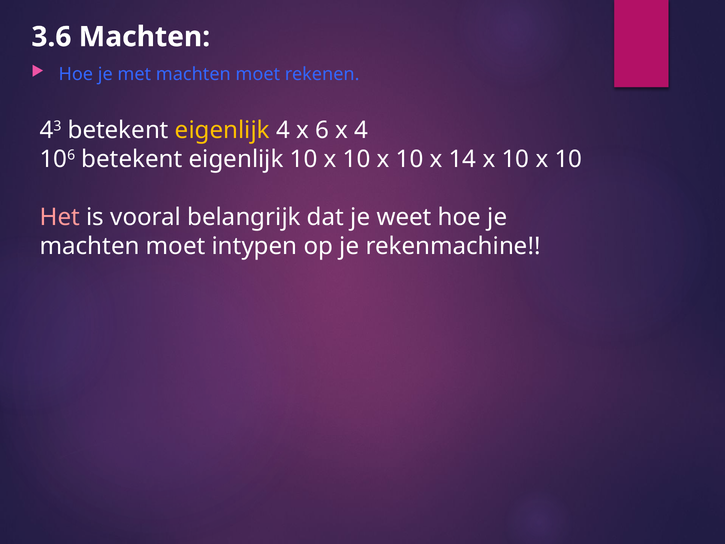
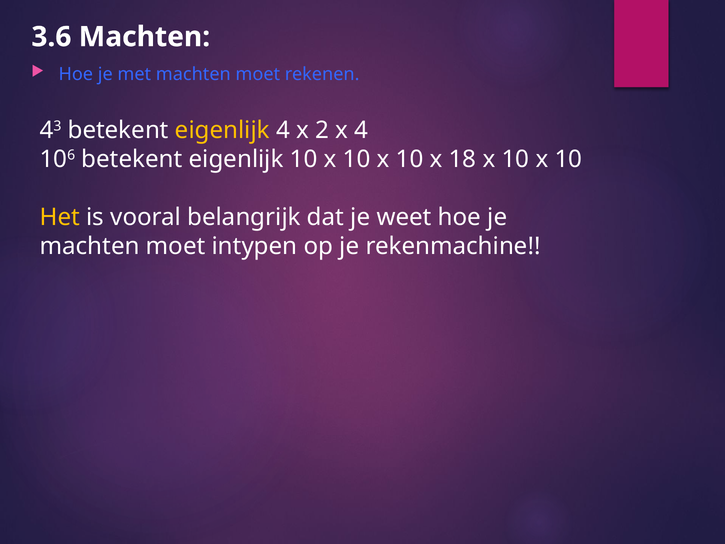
6: 6 -> 2 (322, 130)
14: 14 -> 18 (463, 159)
Het colour: pink -> yellow (60, 217)
